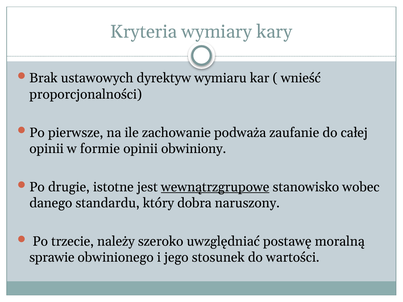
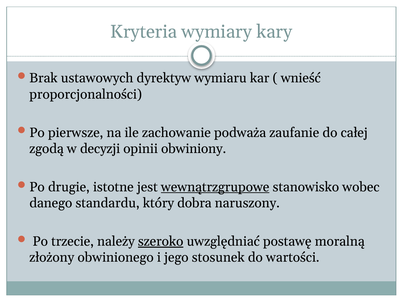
opinii: opinii -> zgodą (47, 149)
formie: formie -> decyzji (100, 149)
szeroko underline: none -> present (161, 242)
sprawie: sprawie -> złożony (52, 258)
